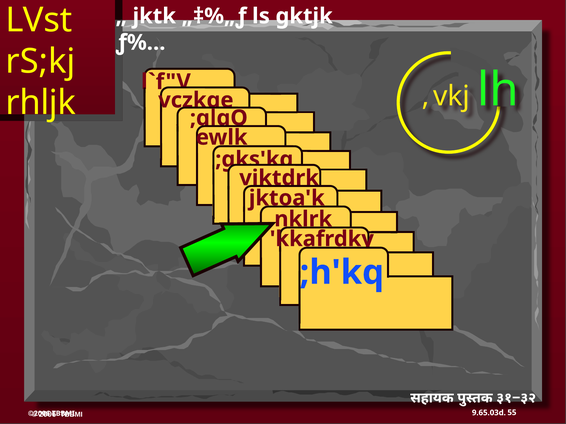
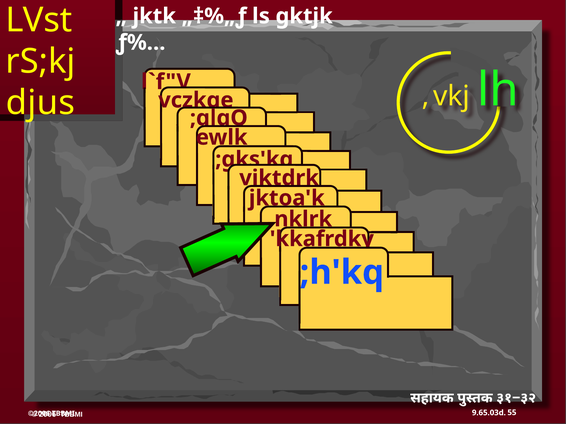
rhljk: rhljk -> djus (40, 103)
